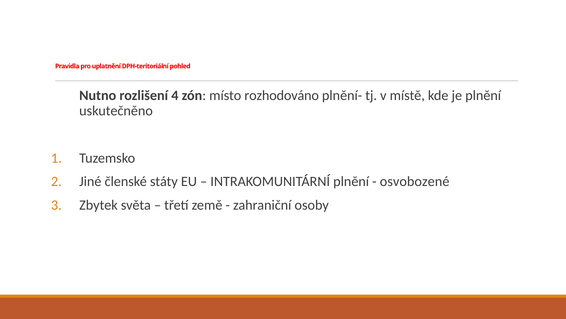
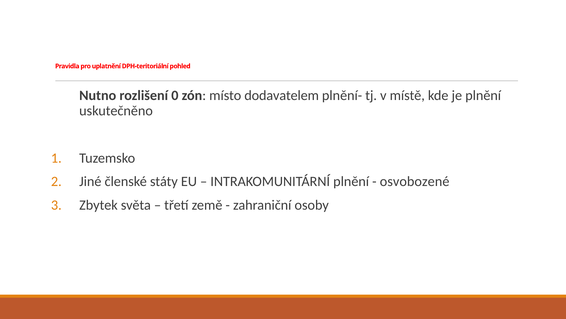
4: 4 -> 0 (175, 95)
rozhodováno: rozhodováno -> dodavatelem (282, 95)
